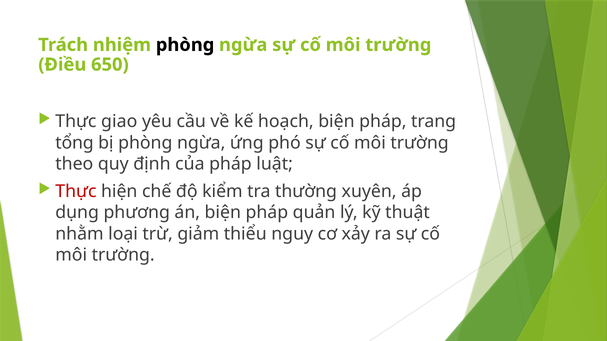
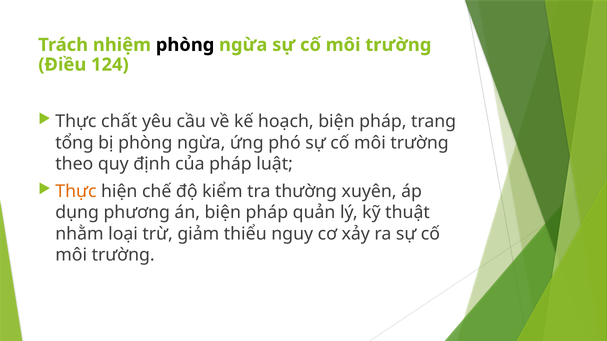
650: 650 -> 124 (110, 65)
giao: giao -> chất (119, 122)
Thực colour: red -> orange (76, 192)
